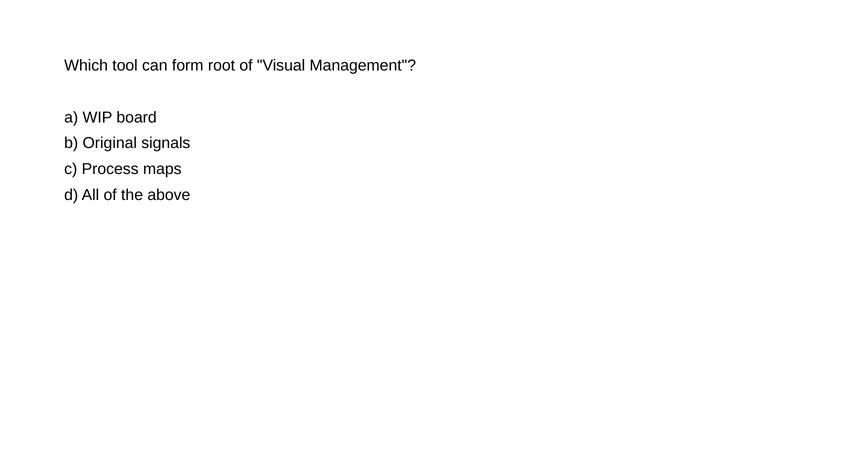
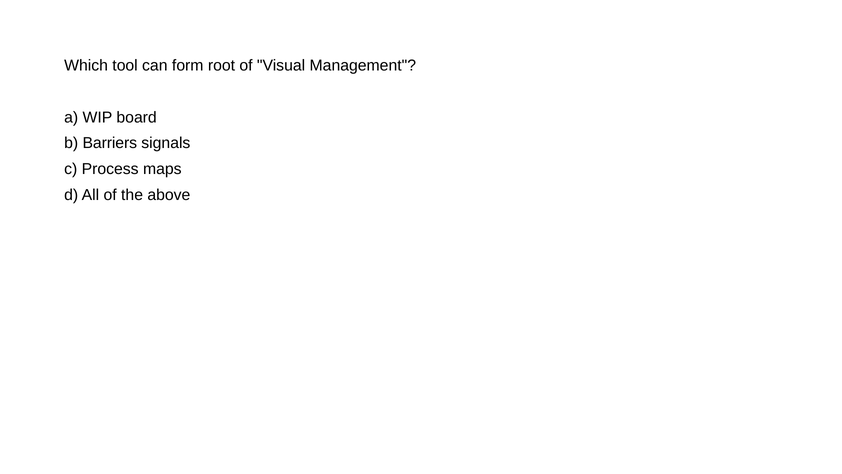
Original: Original -> Barriers (110, 143)
